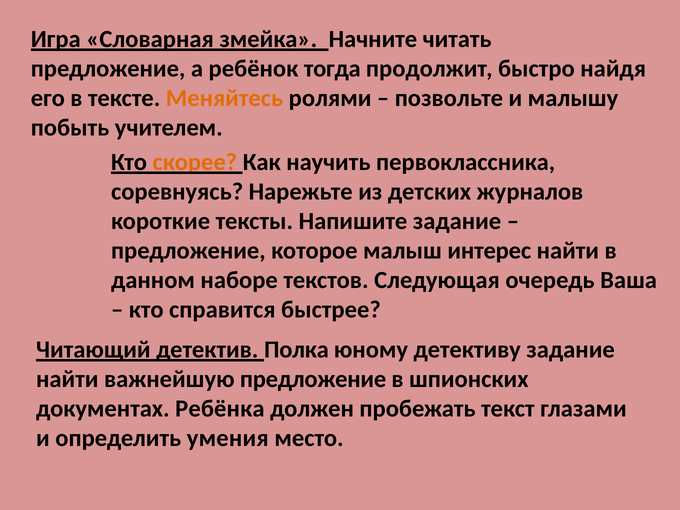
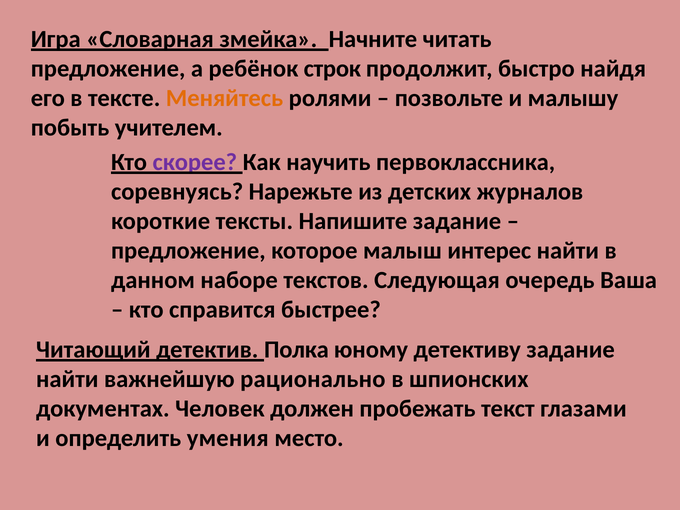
тогда: тогда -> строк (332, 69)
скорее colour: orange -> purple (195, 162)
важнейшую предложение: предложение -> рационально (313, 379)
Ребёнка: Ребёнка -> Человек (220, 409)
